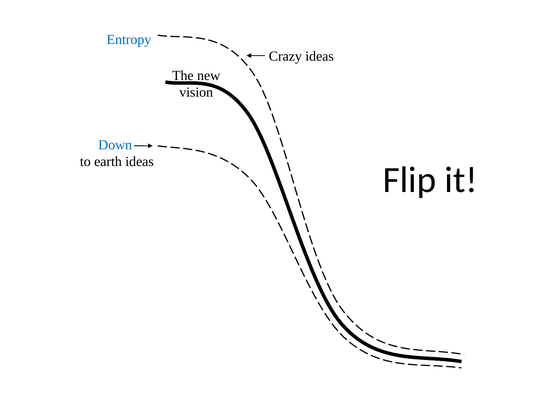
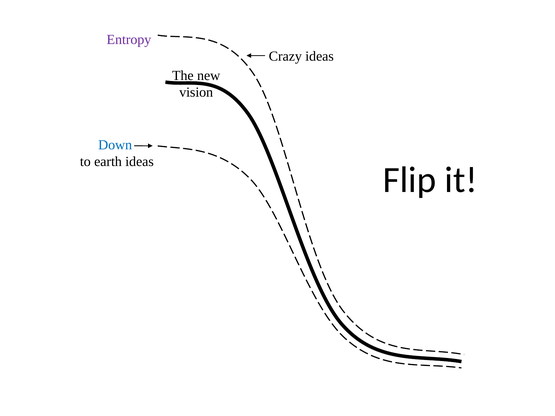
Entropy colour: blue -> purple (129, 40)
